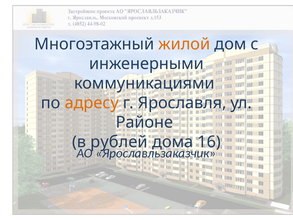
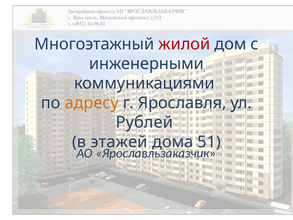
жилой colour: orange -> red (184, 44)
Районе: Районе -> Рублей (144, 122)
рублей: рублей -> этажей (119, 142)
16: 16 -> 51 (209, 142)
